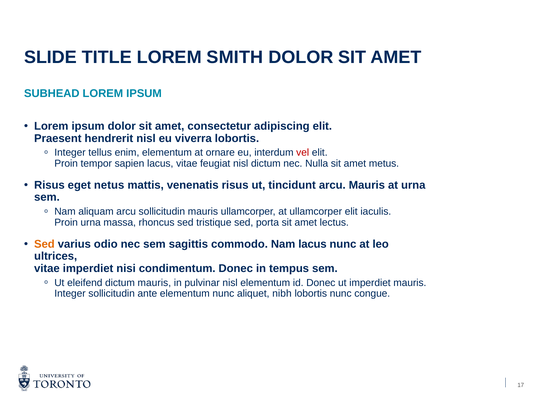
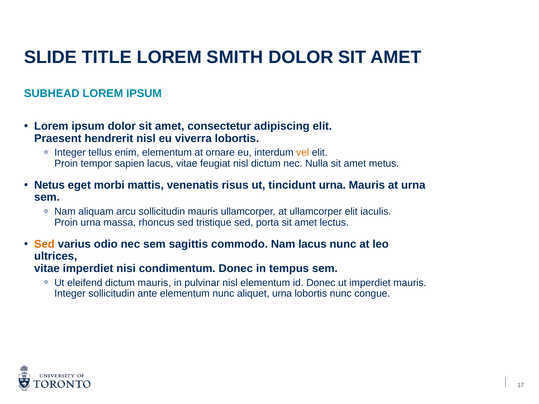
vel colour: red -> orange (303, 153)
Risus: Risus -> Netus (49, 185)
netus: netus -> morbi (109, 185)
tincidunt arcu: arcu -> urna (332, 185)
aliquet nibh: nibh -> urna (282, 294)
